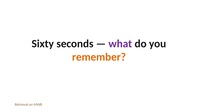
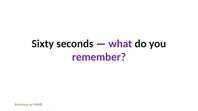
remember colour: orange -> purple (99, 57)
